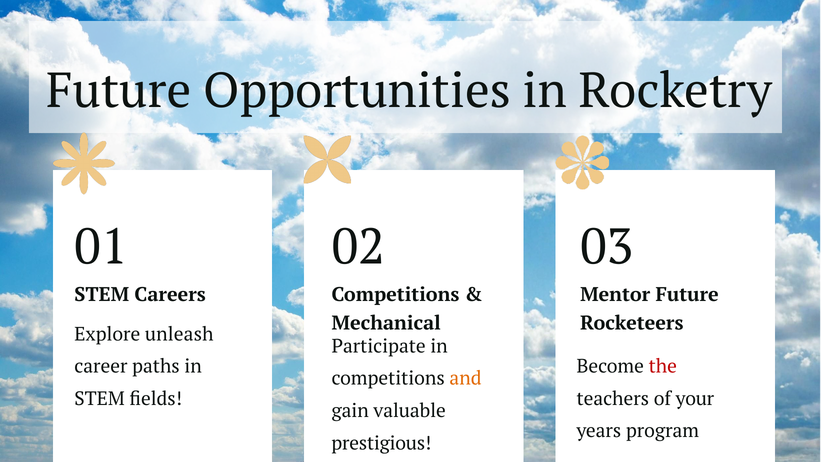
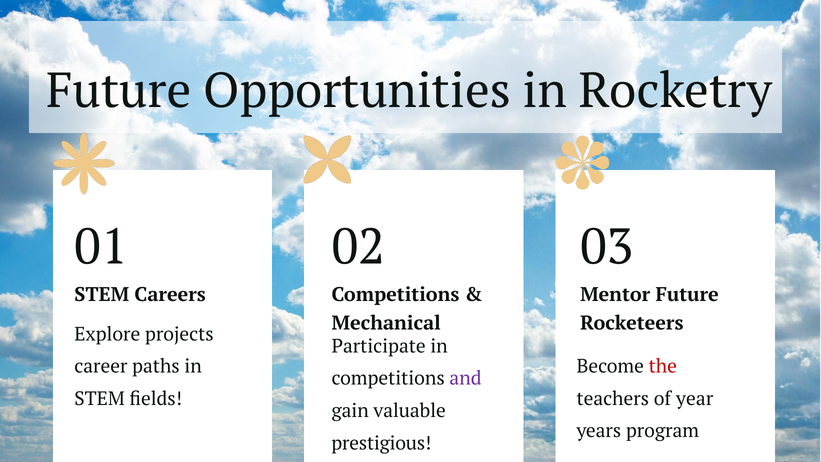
unleash: unleash -> projects (179, 334)
and colour: orange -> purple (465, 378)
your: your -> year (695, 399)
